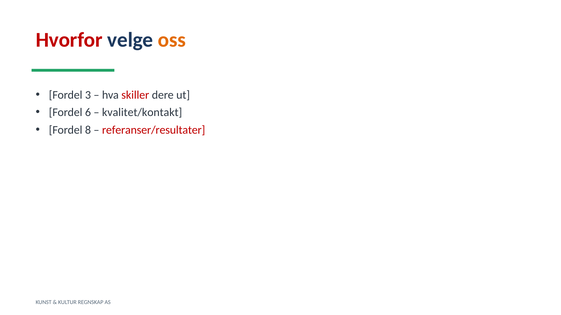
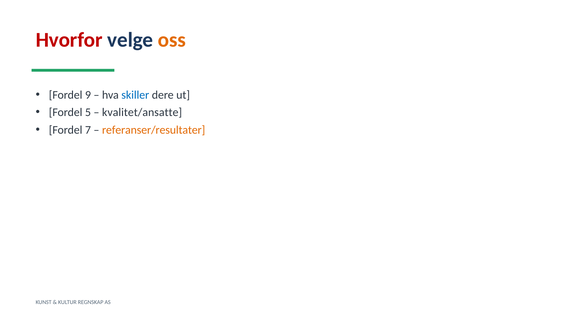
3: 3 -> 9 (88, 95)
skiller colour: red -> blue (135, 95)
6: 6 -> 5 (88, 113)
kvalitet/kontakt: kvalitet/kontakt -> kvalitet/ansatte (142, 113)
8: 8 -> 7 (88, 130)
referanser/resultater colour: red -> orange (154, 130)
